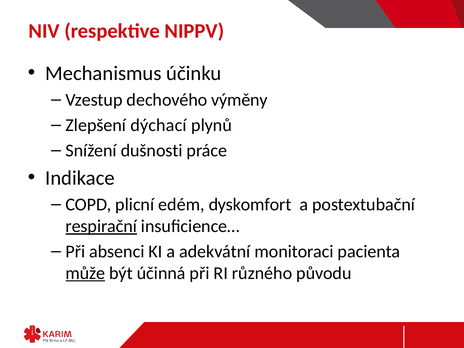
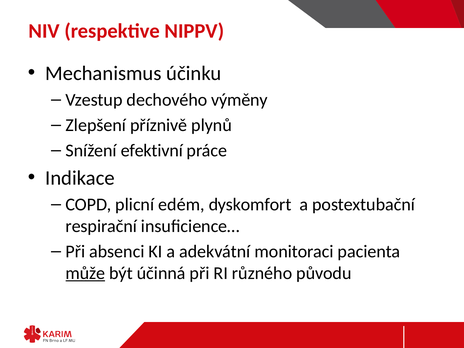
dýchací: dýchací -> příznivě (159, 125)
dušnosti: dušnosti -> efektivní (152, 150)
respirační underline: present -> none (101, 226)
